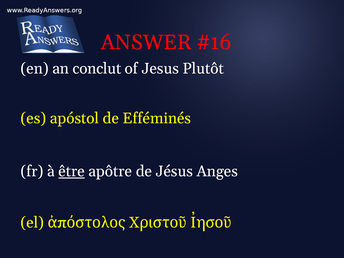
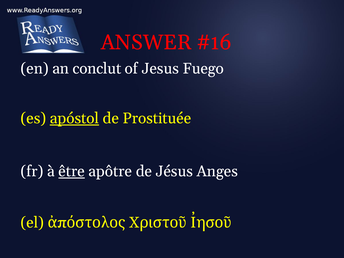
Plutôt: Plutôt -> Fuego (203, 69)
apóstol underline: none -> present (74, 118)
Efféminés: Efféminés -> Prostituée (157, 118)
